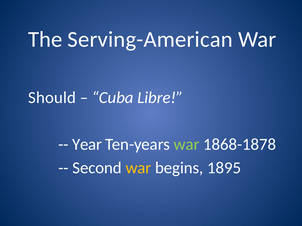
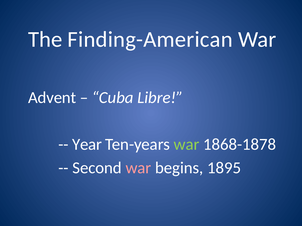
Serving-American: Serving-American -> Finding-American (150, 40)
Should: Should -> Advent (52, 98)
war colour: yellow -> pink (138, 168)
